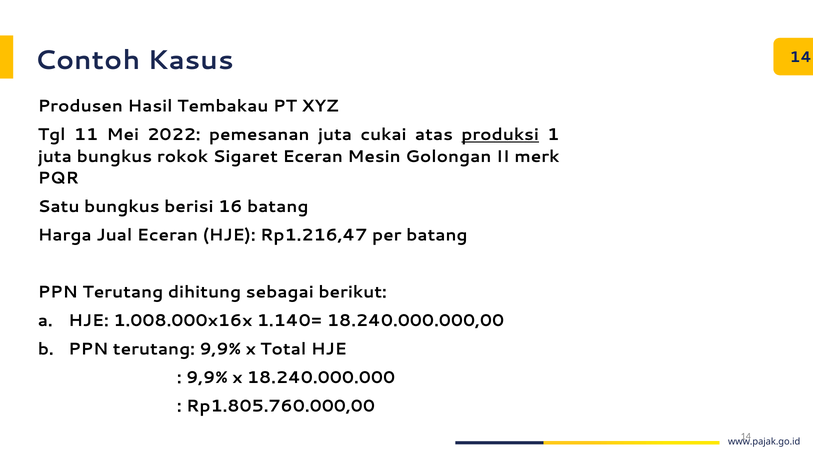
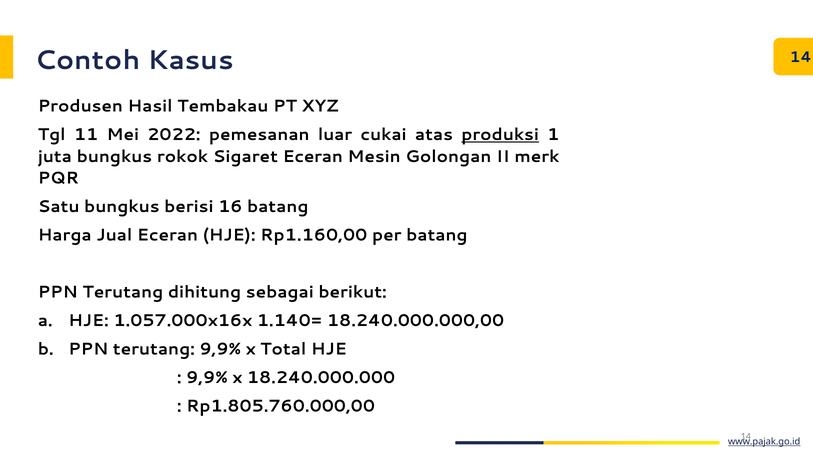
pemesanan juta: juta -> luar (335, 135)
Rp1.216,47: Rp1.216,47 -> Rp1.160,00 (314, 235)
1.008.000x16x: 1.008.000x16x -> 1.057.000x16x (183, 321)
www.pajak.go.id underline: none -> present (764, 442)
